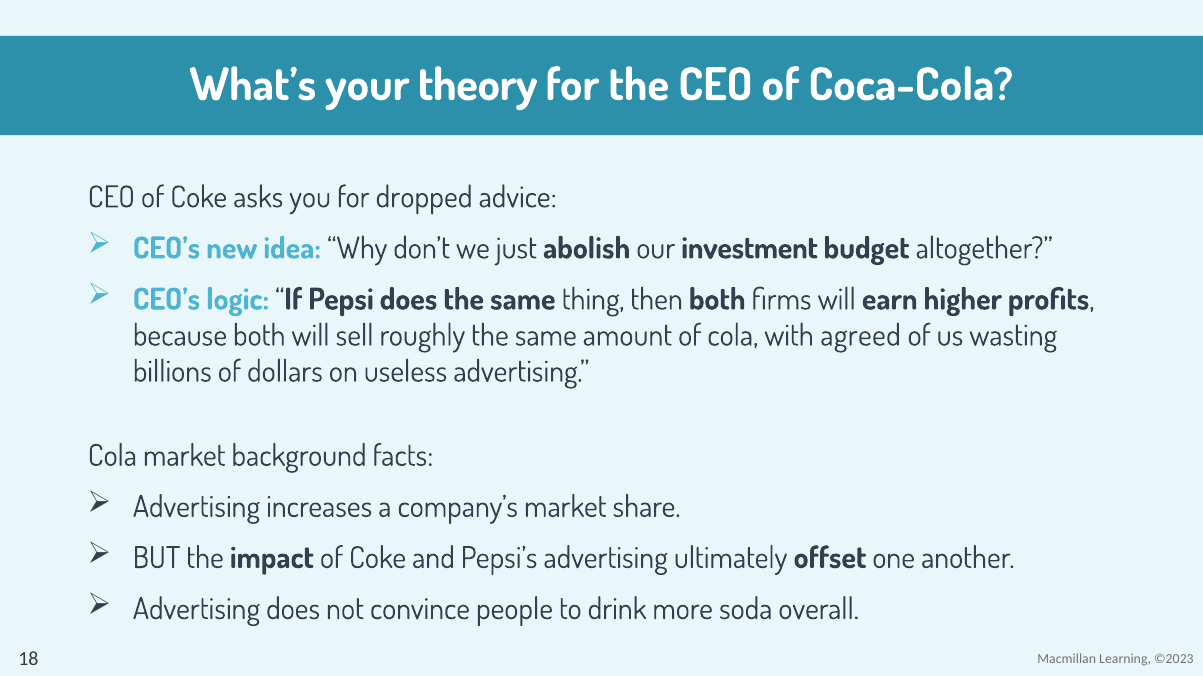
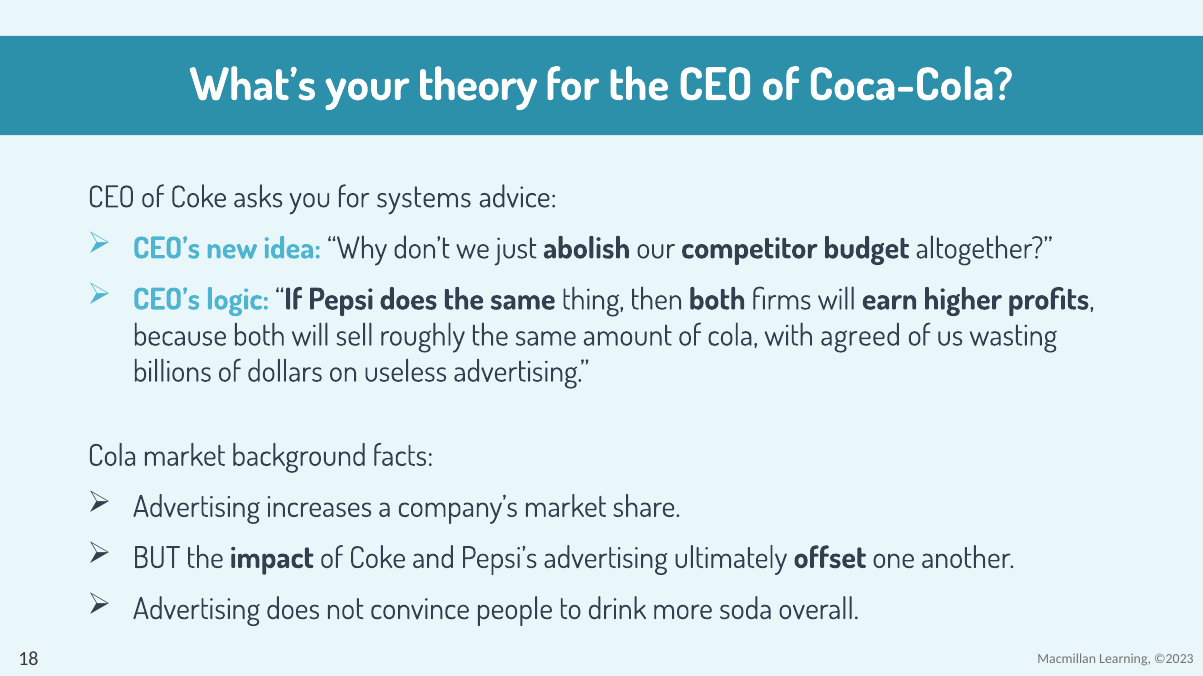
dropped: dropped -> systems (424, 198)
investment: investment -> competitor (749, 249)
